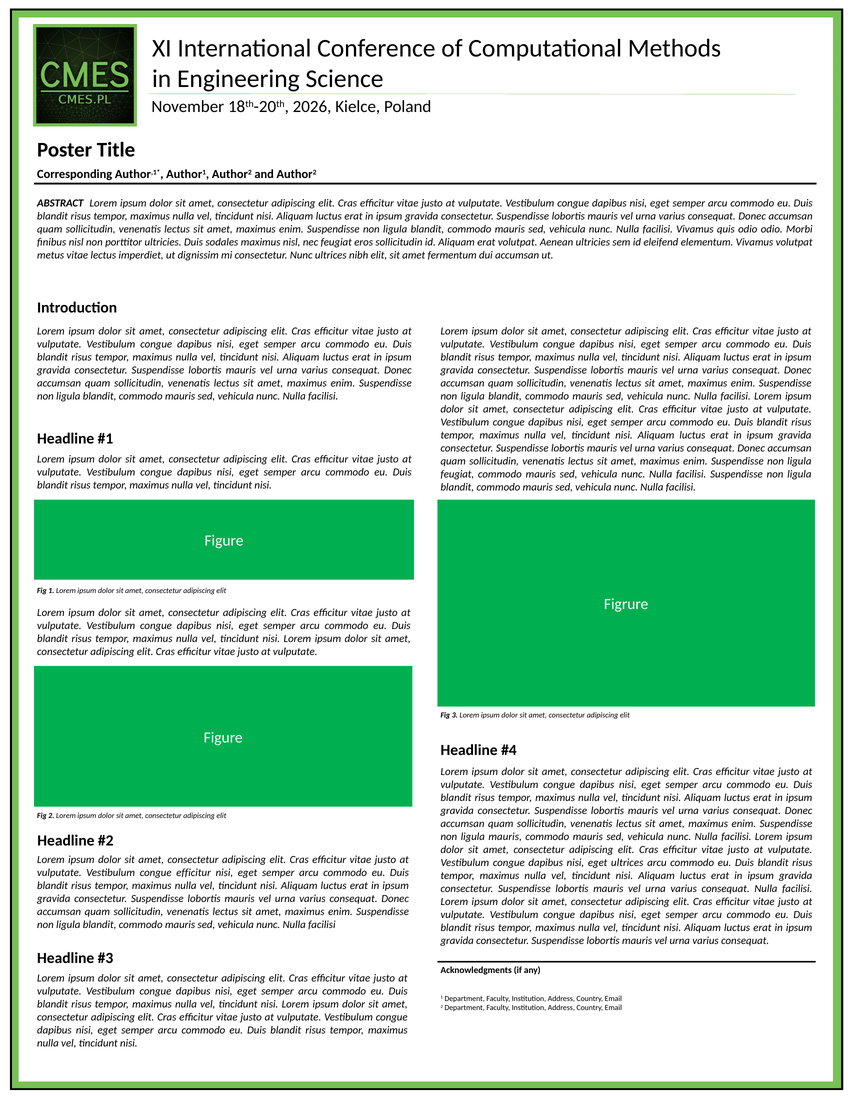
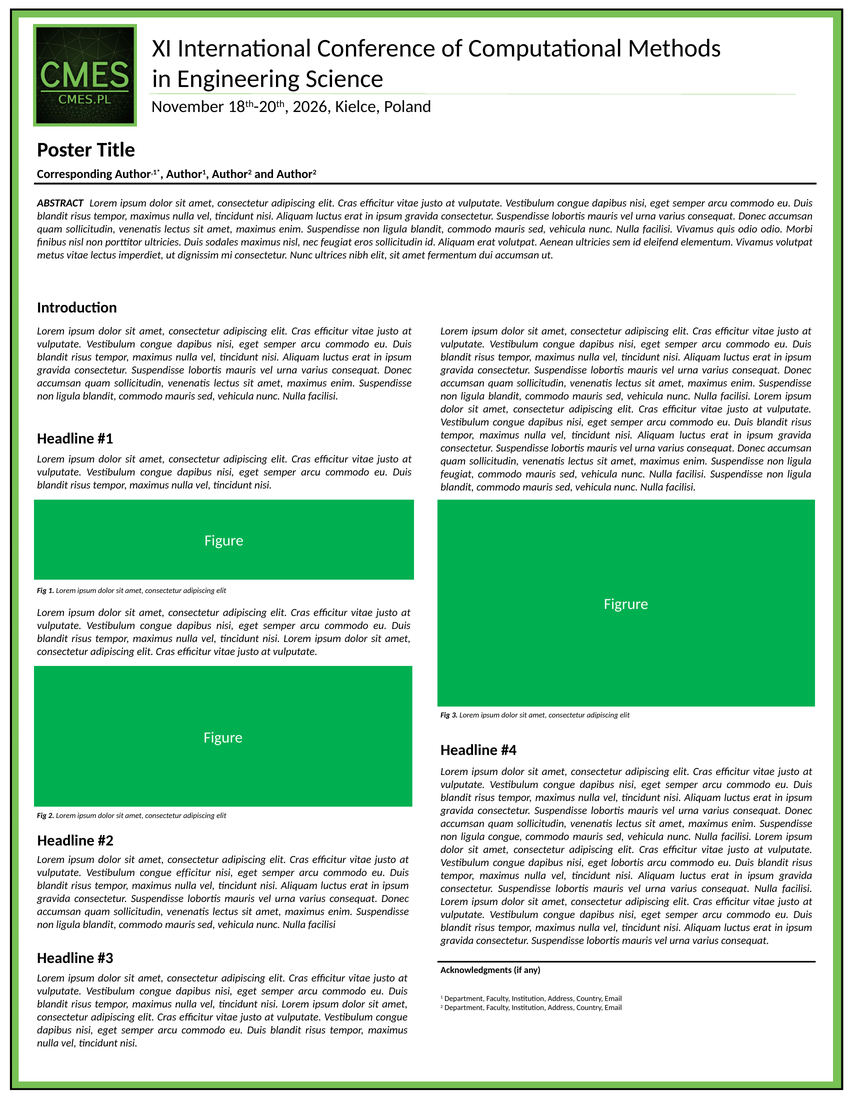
ligula mauris: mauris -> congue (505, 837)
eget ultrices: ultrices -> lobortis (627, 863)
